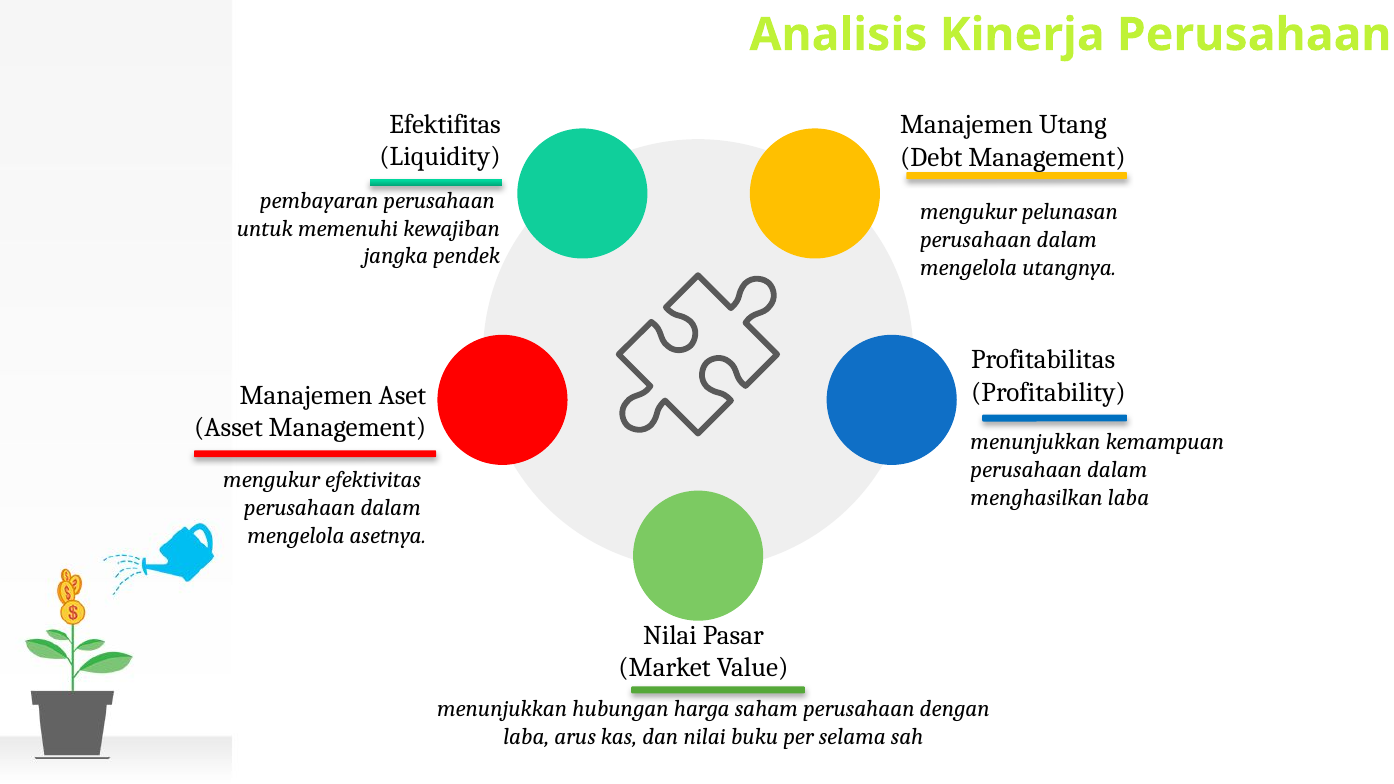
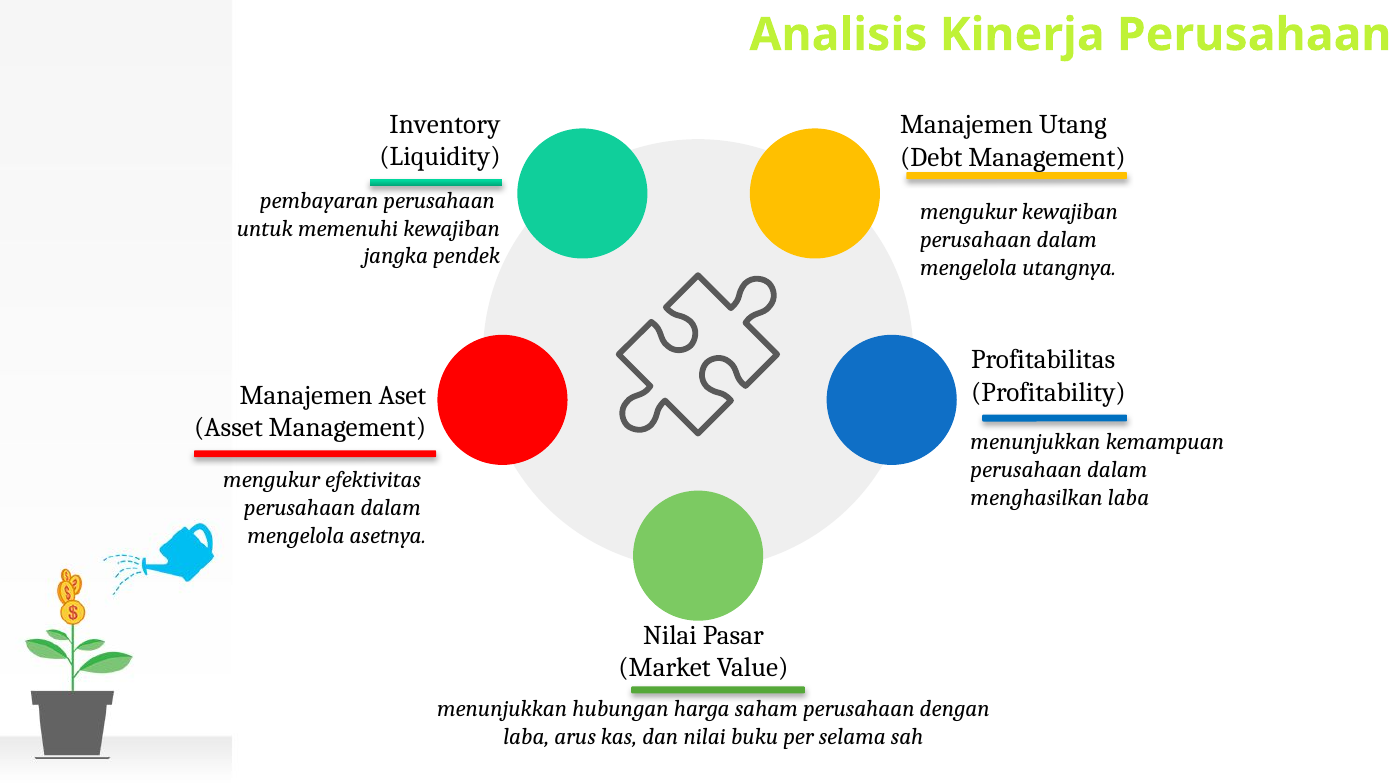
Efektifitas: Efektifitas -> Inventory (445, 124)
mengukur pelunasan: pelunasan -> kewajiban (1070, 212)
